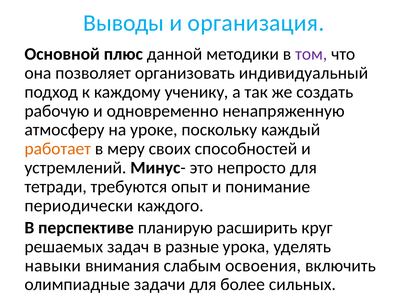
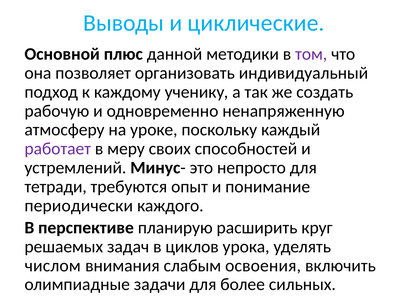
организация: организация -> циклические (256, 23)
работает colour: orange -> purple (58, 149)
разные: разные -> циклов (192, 247)
навыки: навыки -> числом (53, 266)
